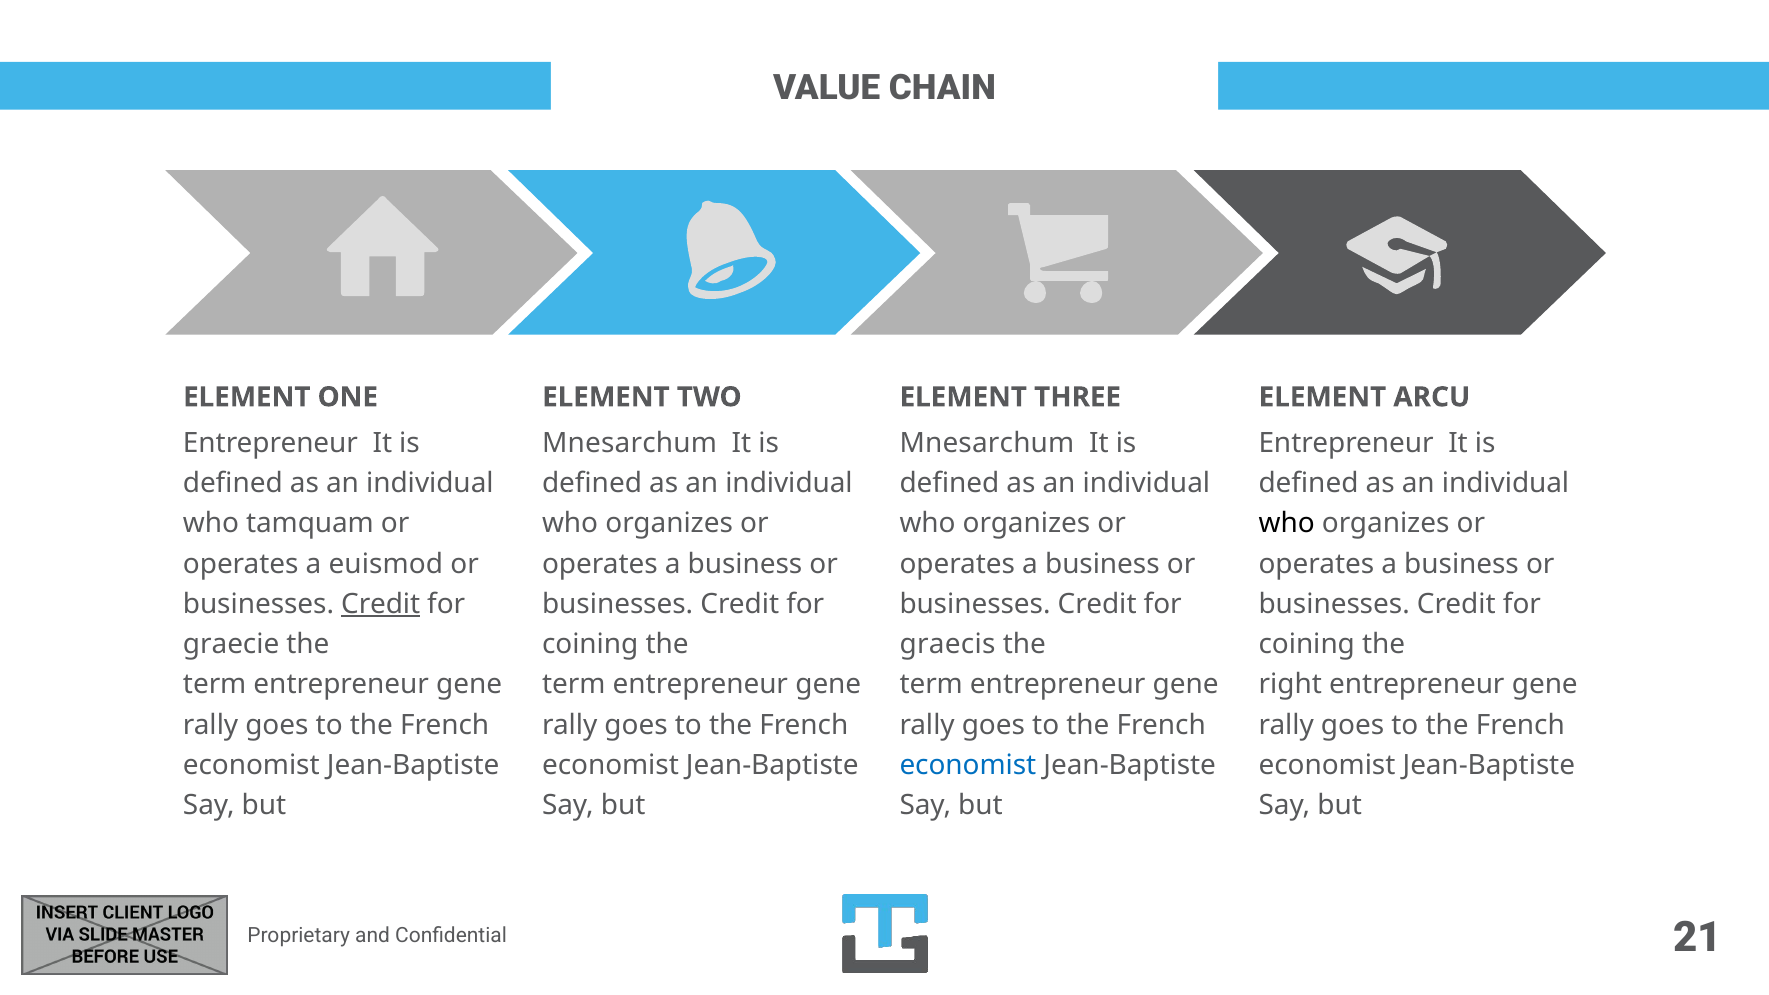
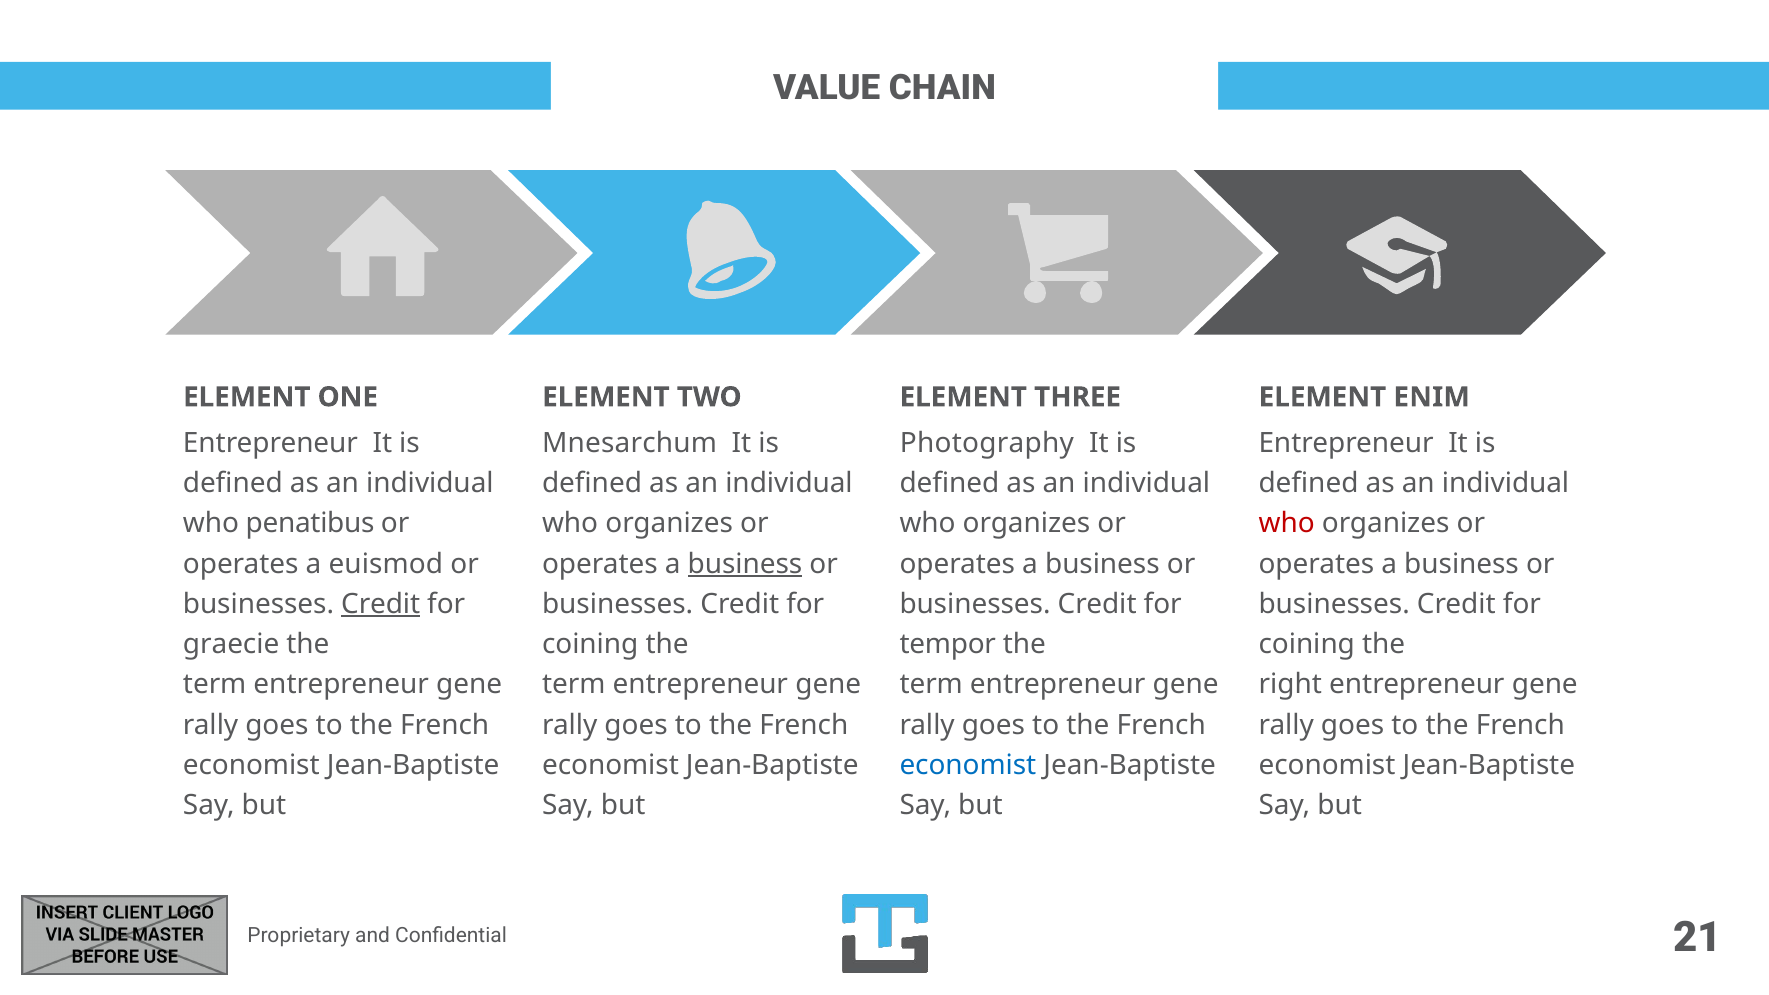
ARCU: ARCU -> ENIM (1432, 397)
Mnesarchum: Mnesarchum -> Photography (987, 443)
tamquam: tamquam -> penatibus (310, 524)
who colour: black -> red (1287, 524)
business underline: none -> present (745, 564)
graecis: graecis -> tempor (948, 644)
